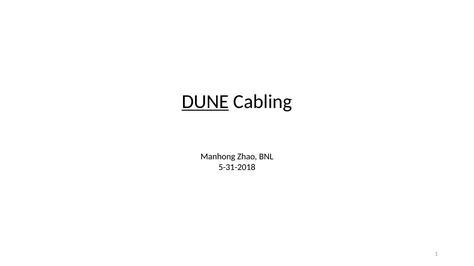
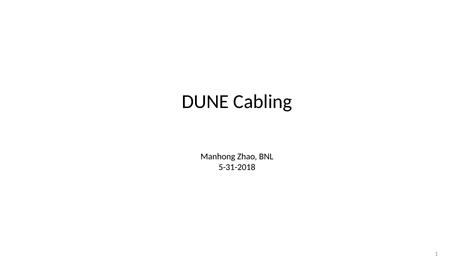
DUNE underline: present -> none (205, 102)
